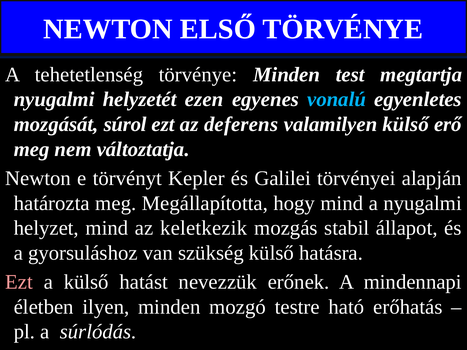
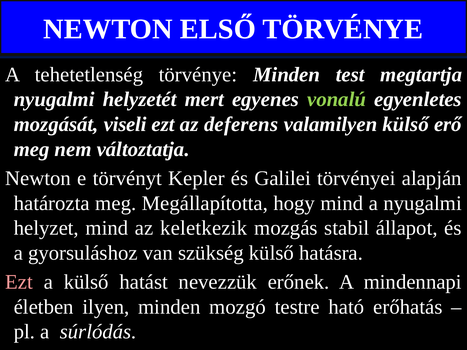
ezen: ezen -> mert (204, 100)
vonalú colour: light blue -> light green (337, 100)
súrol: súrol -> viseli (125, 124)
